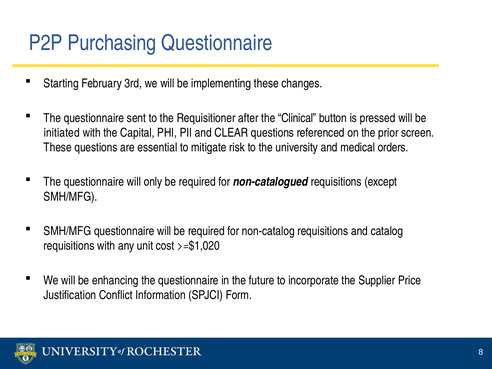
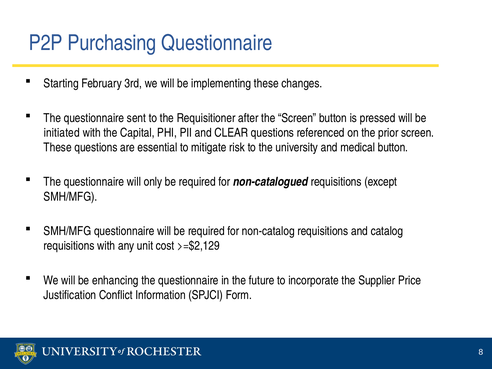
the Clinical: Clinical -> Screen (297, 118)
medical orders: orders -> button (393, 147)
>=$1,020: >=$1,020 -> >=$2,129 (198, 246)
